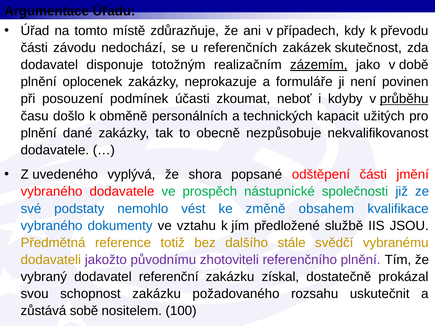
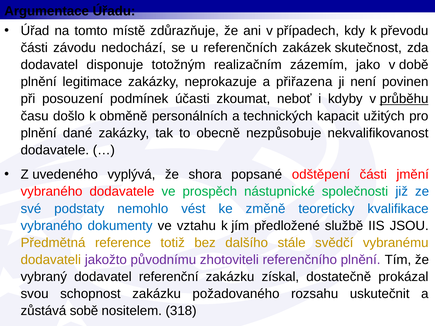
zázemím underline: present -> none (319, 65)
oplocenek: oplocenek -> legitimace (92, 82)
formuláře: formuláře -> přiřazena (304, 82)
obsahem: obsahem -> teoreticky (326, 209)
100: 100 -> 318 (181, 311)
